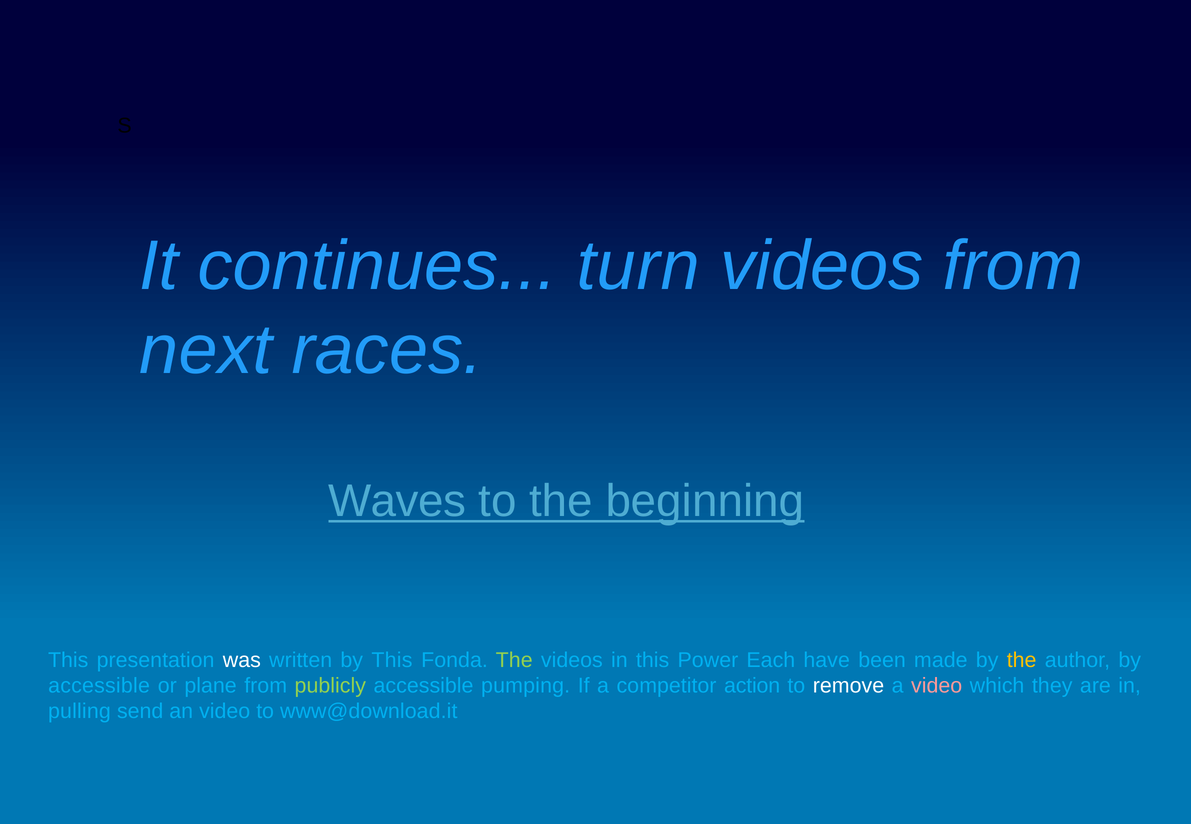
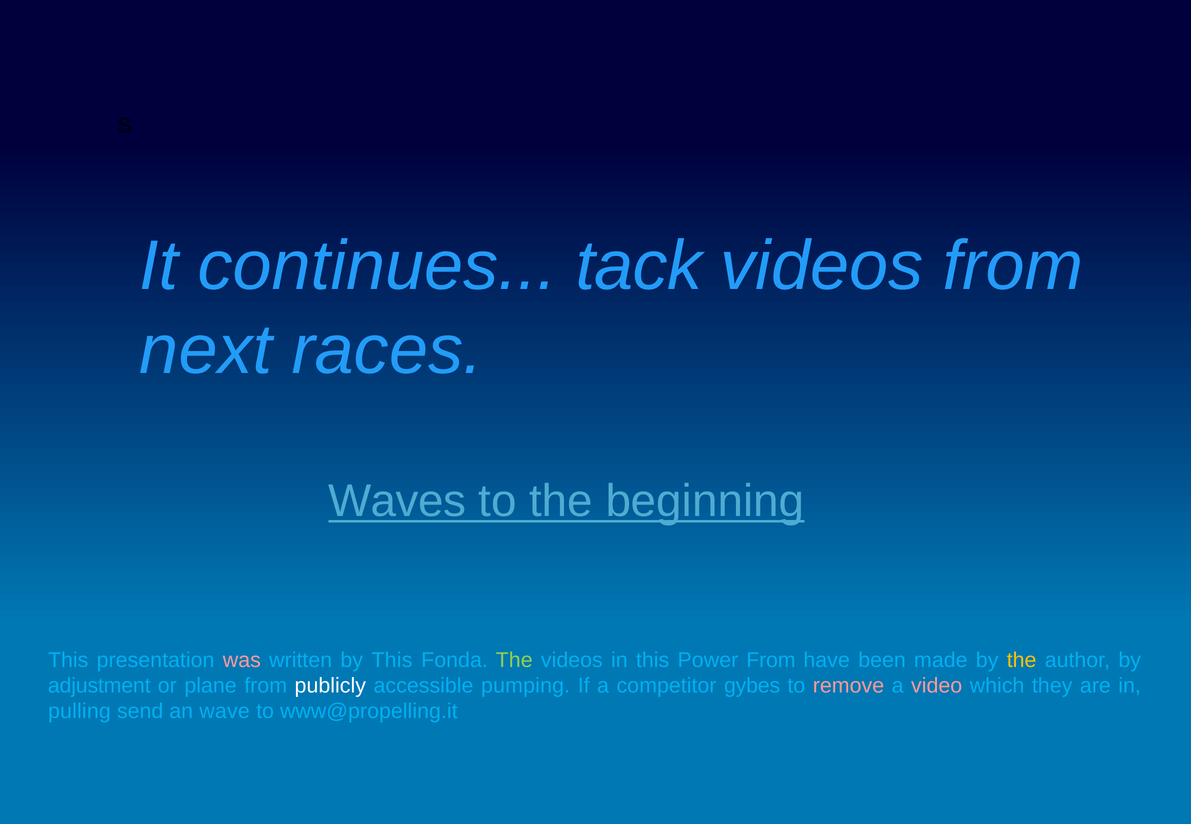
turn: turn -> tack (639, 266)
was colour: white -> pink (242, 661)
Power Each: Each -> From (771, 661)
accessible: accessible -> adjustment (99, 686)
publicly colour: light green -> white (330, 686)
action: action -> gybes (752, 686)
remove colour: white -> pink (848, 686)
an video: video -> wave (225, 712)
www@download.it: www@download.it -> www@propelling.it (369, 712)
